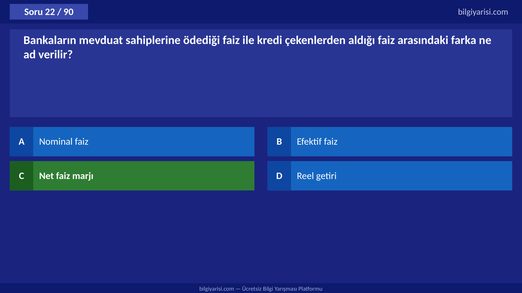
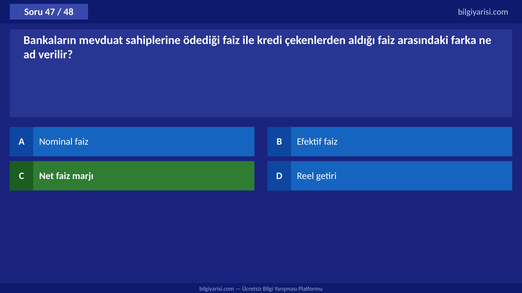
22: 22 -> 47 (50, 12)
90: 90 -> 48 (69, 12)
